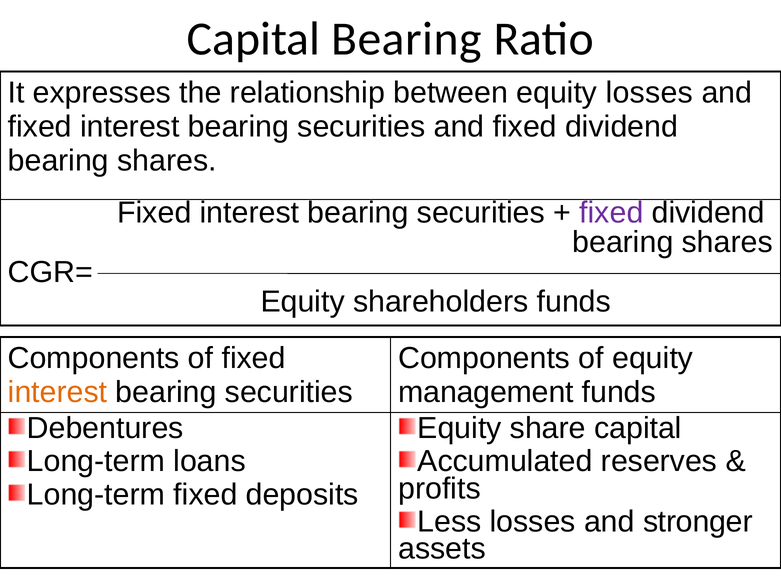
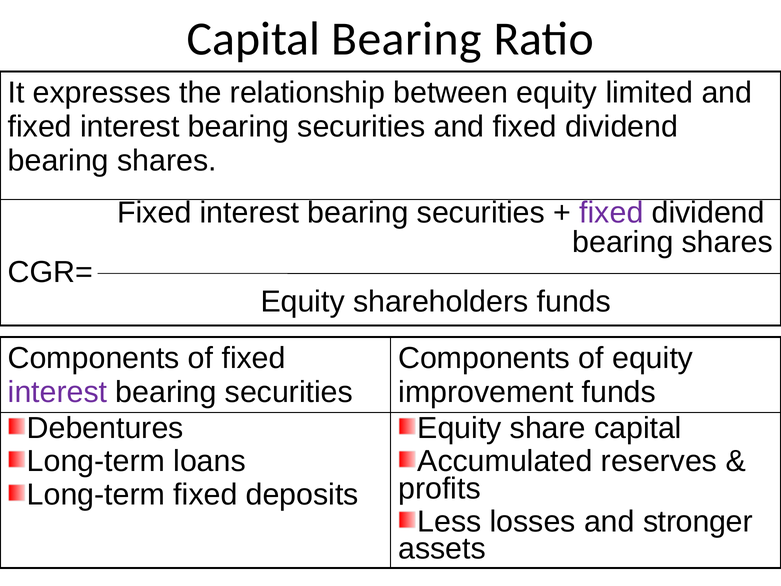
equity losses: losses -> limited (649, 93)
interest colour: orange -> purple (57, 392)
management: management -> improvement (486, 392)
